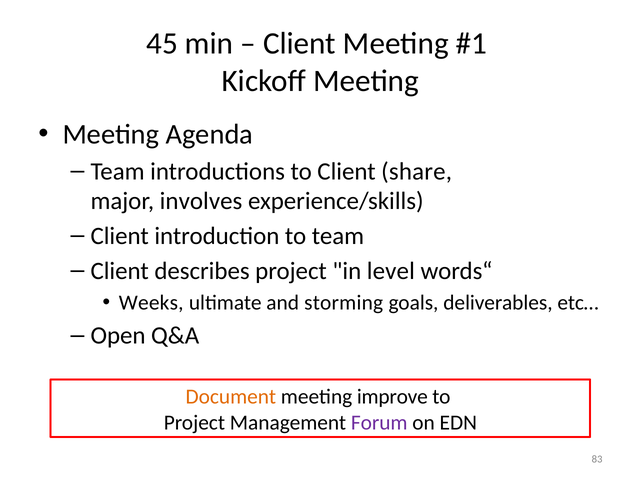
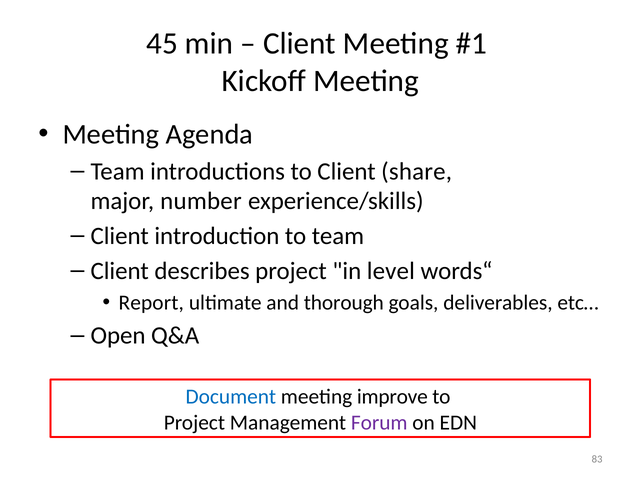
involves: involves -> number (201, 201)
Weeks: Weeks -> Report (151, 303)
storming: storming -> thorough (344, 303)
Document colour: orange -> blue (231, 397)
